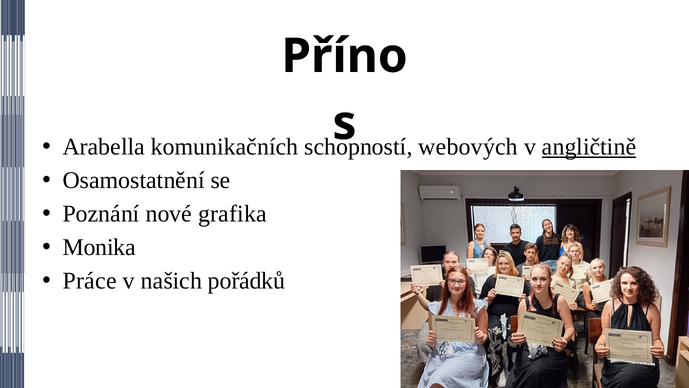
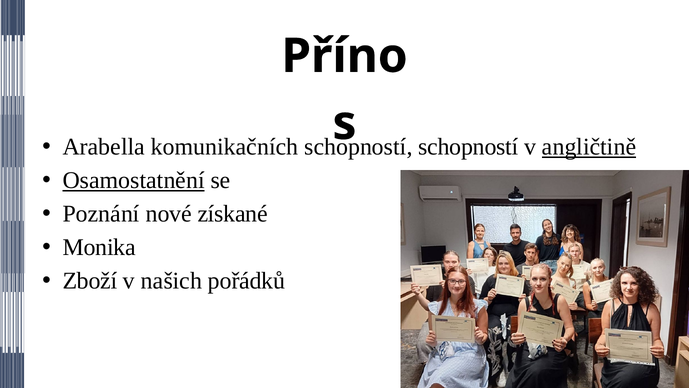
webových: webových -> schopností (468, 147)
Osamostatnění underline: none -> present (134, 180)
grafika: grafika -> získané (233, 214)
Práce: Práce -> Zboží (90, 281)
